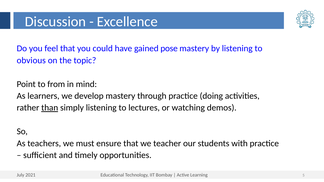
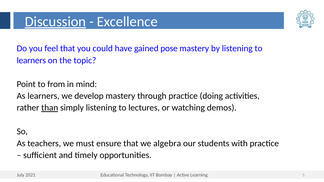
Discussion underline: none -> present (55, 22)
obvious: obvious -> learners (31, 60)
teacher: teacher -> algebra (167, 144)
